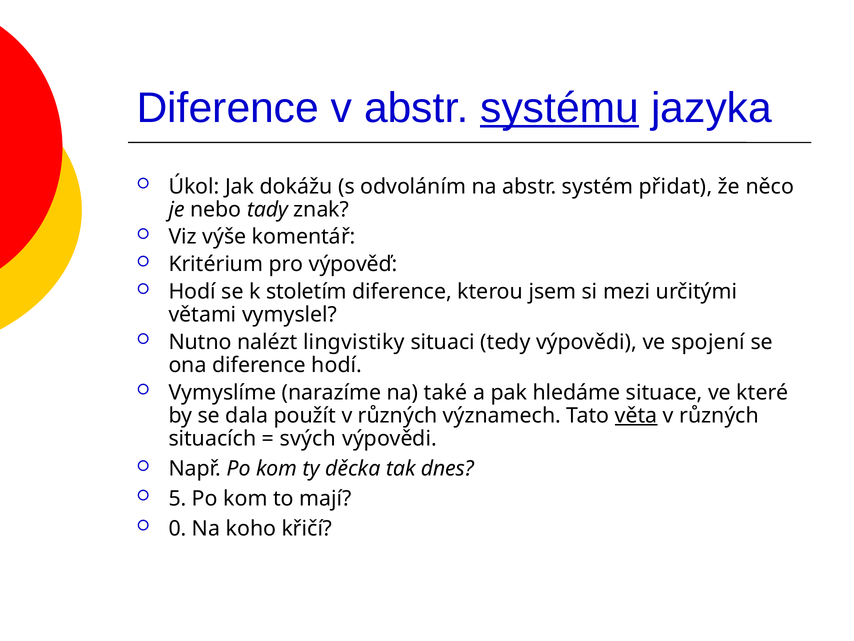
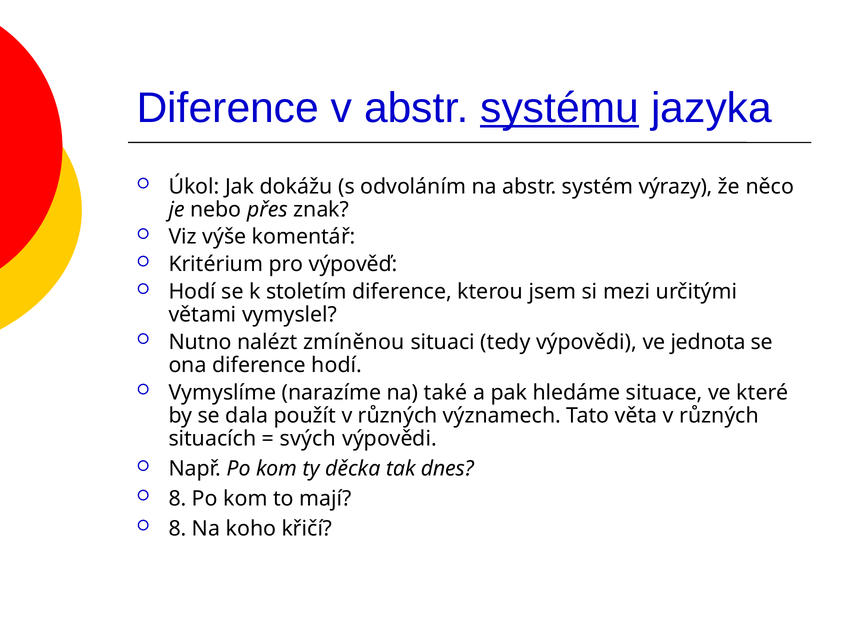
přidat: přidat -> výrazy (676, 186)
tady: tady -> přes (267, 209)
lingvistiky: lingvistiky -> zmíněnou (354, 342)
spojení: spojení -> jednota (708, 342)
věta underline: present -> none (636, 415)
5: 5 -> 8 (177, 498)
0: 0 -> 8 (177, 528)
